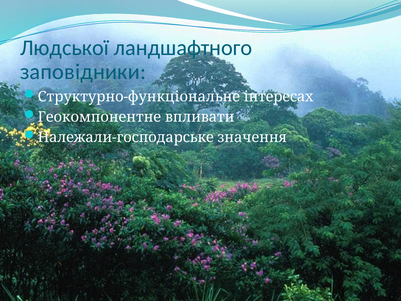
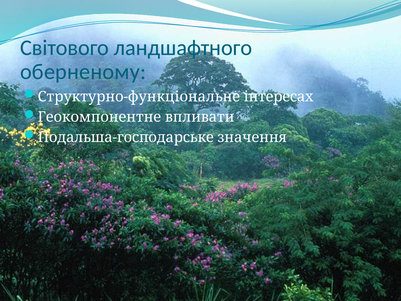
Людської: Людської -> Світового (65, 48)
заповідники: заповідники -> оберненому (83, 72)
Належали-господарське: Належали-господарське -> Подальша-господарське (126, 137)
